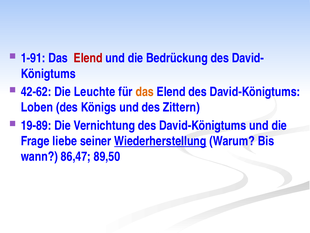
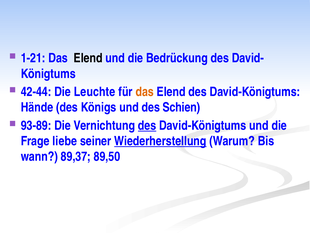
1-91: 1-91 -> 1-21 (33, 58)
Elend colour: red -> black (88, 58)
42-62: 42-62 -> 42-44 (36, 92)
Loben: Loben -> Hände (37, 107)
Zittern: Zittern -> Schien (181, 107)
19-89: 19-89 -> 93-89 (36, 125)
des underline: none -> present (147, 125)
86,47: 86,47 -> 89,37 (76, 156)
